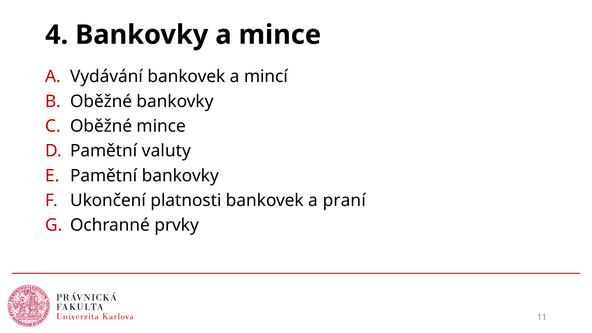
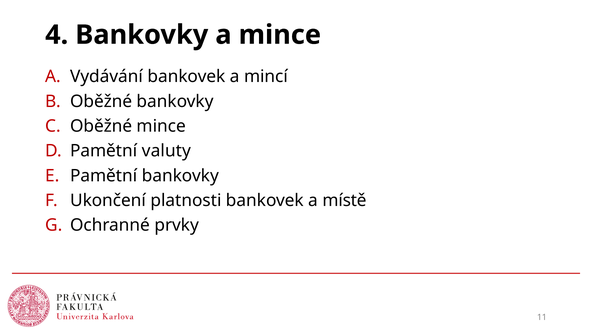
praní: praní -> místě (345, 200)
